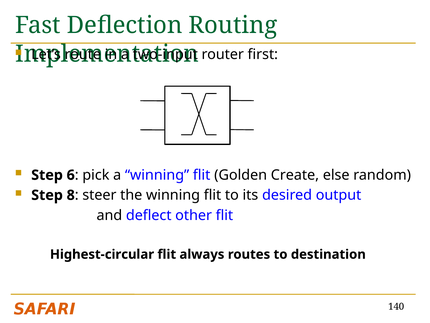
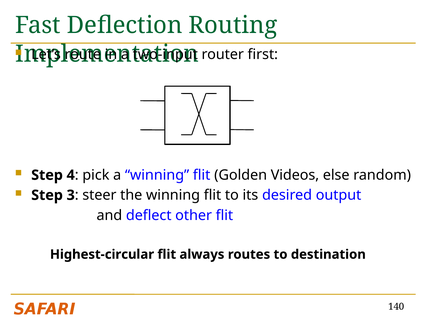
6: 6 -> 4 (71, 175)
Create: Create -> Videos (295, 175)
8: 8 -> 3 (71, 195)
